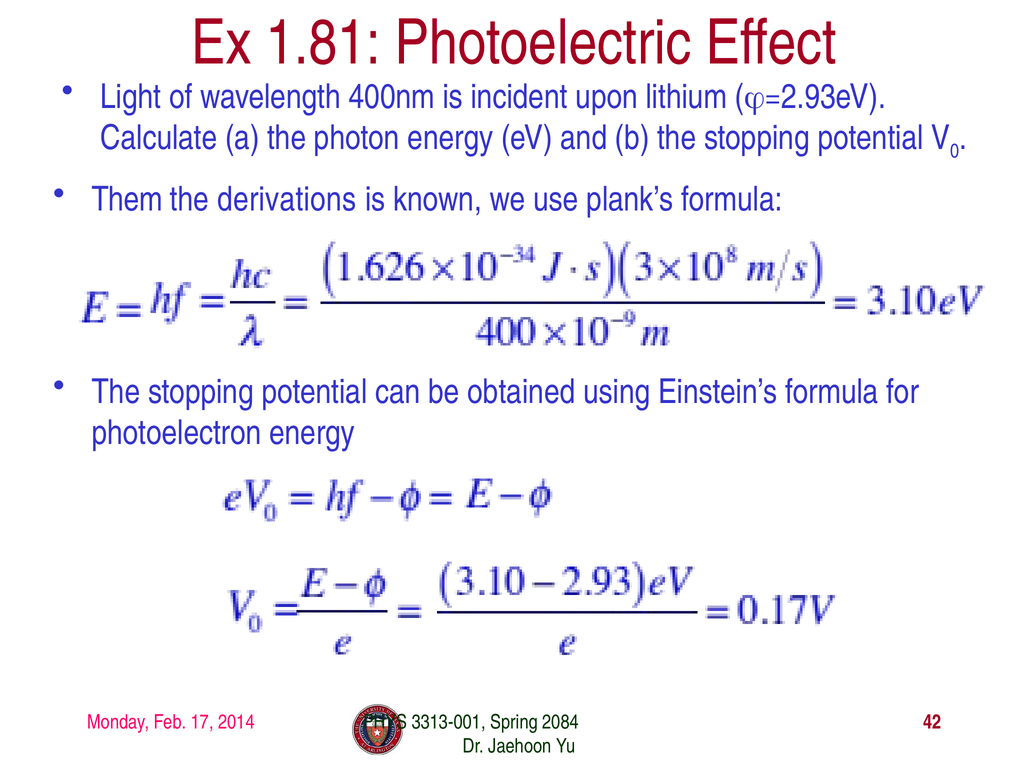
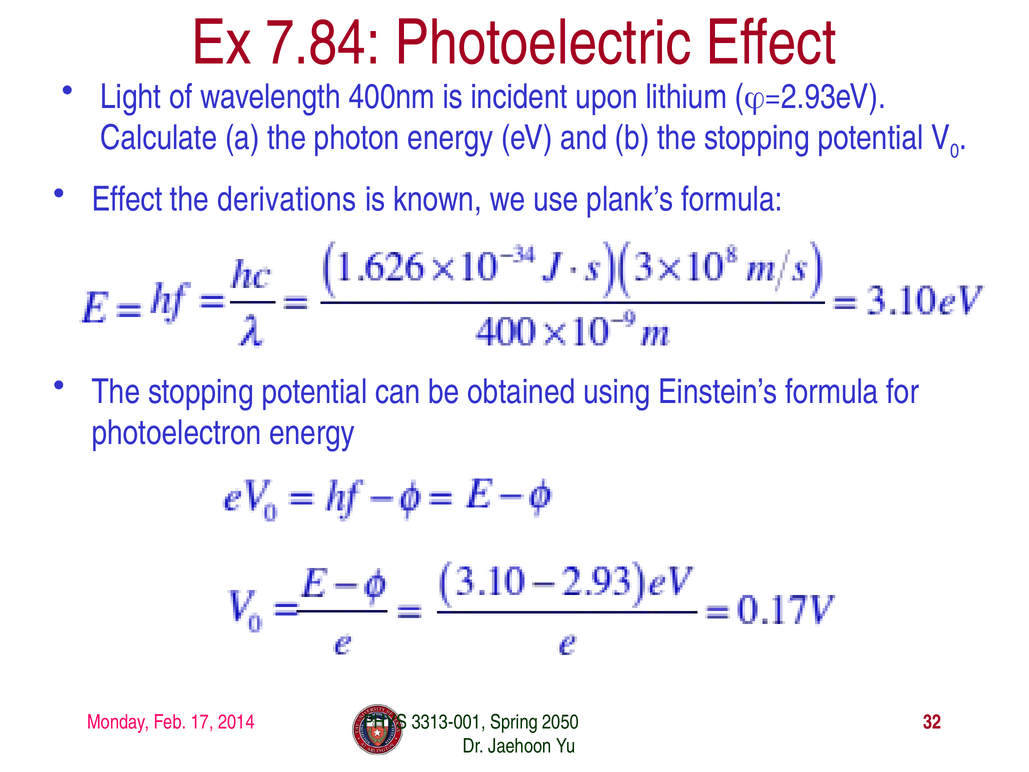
1.81: 1.81 -> 7.84 (323, 43)
Them: Them -> Effect (127, 200)
2084: 2084 -> 2050 (561, 722)
42: 42 -> 32 (932, 722)
